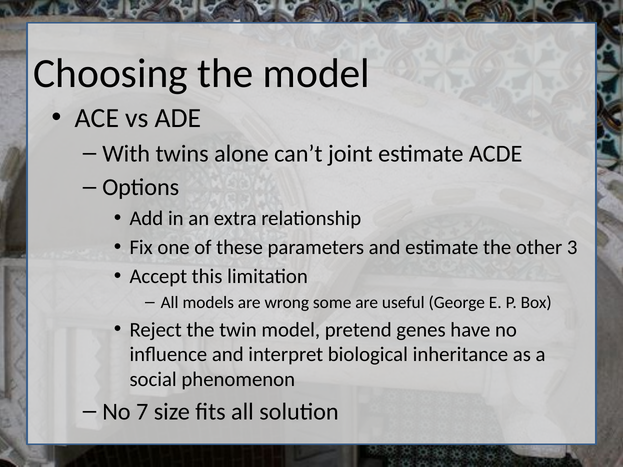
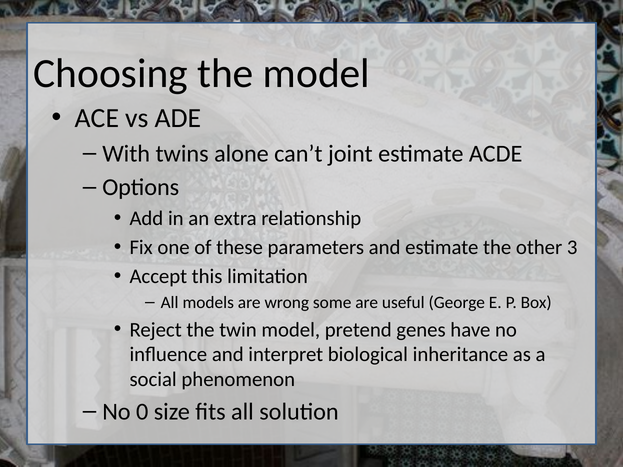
7: 7 -> 0 (142, 412)
